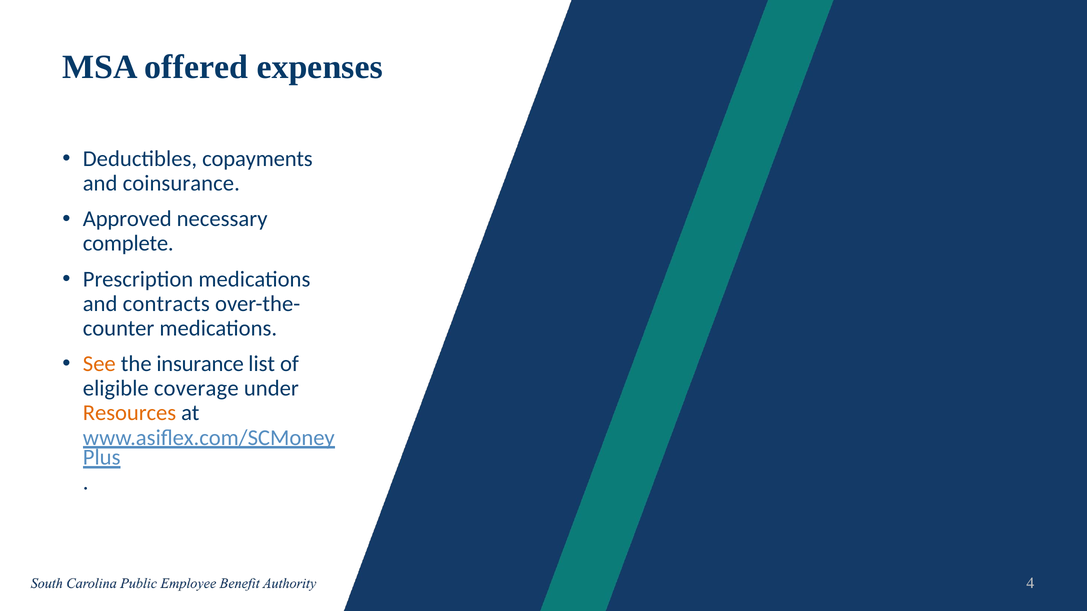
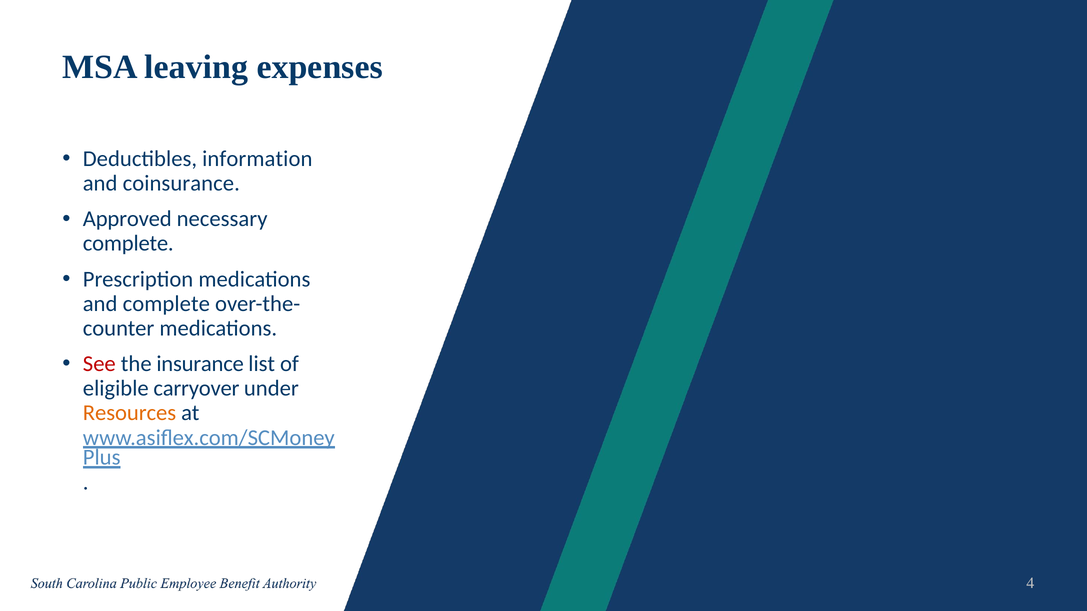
offered: offered -> leaving (196, 67)
copayments: copayments -> information (257, 159)
and contracts: contracts -> complete (166, 304)
See colour: orange -> red (99, 364)
coverage: coverage -> carryover (196, 389)
